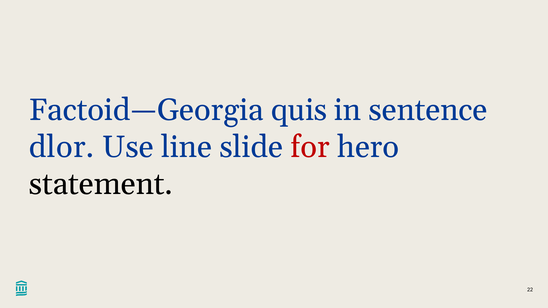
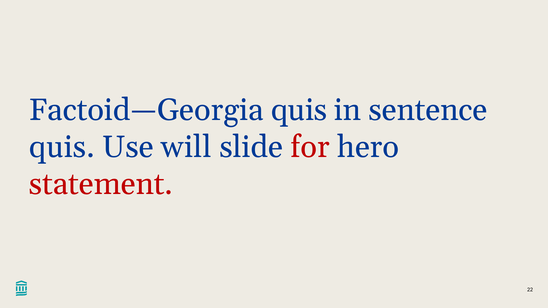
dlor: dlor -> quis (62, 147)
line: line -> will (186, 147)
statement colour: black -> red (101, 184)
